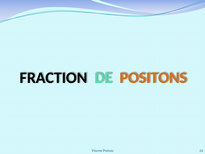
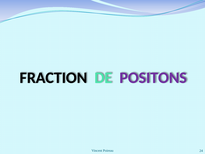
POSITONS colour: orange -> purple (153, 78)
